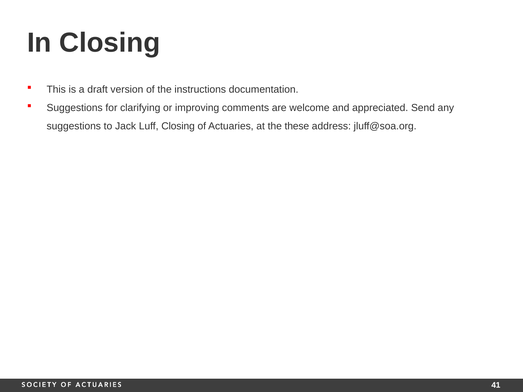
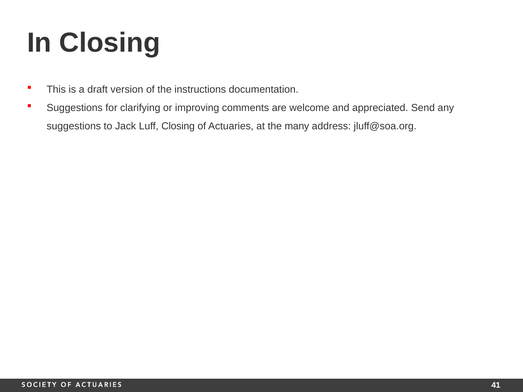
these: these -> many (297, 126)
